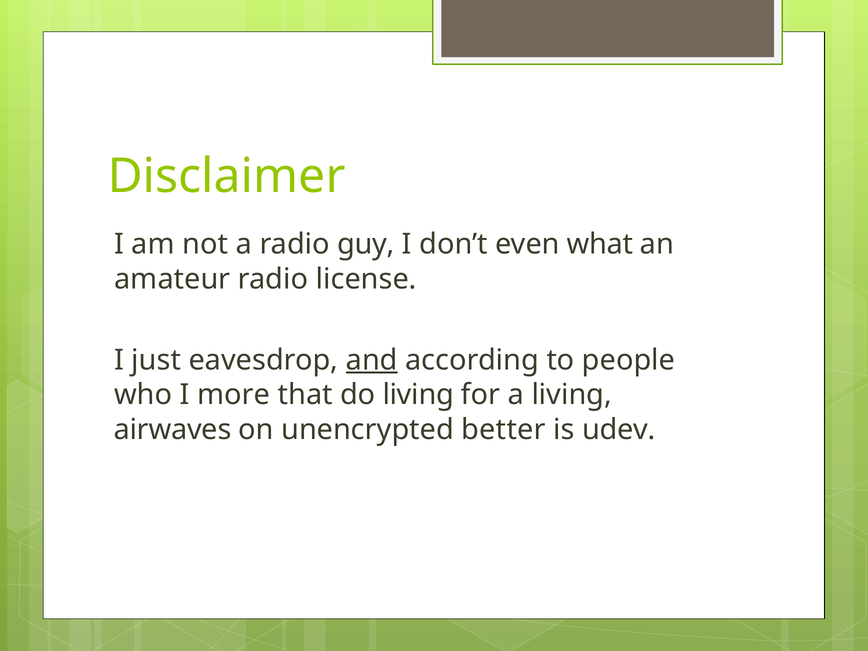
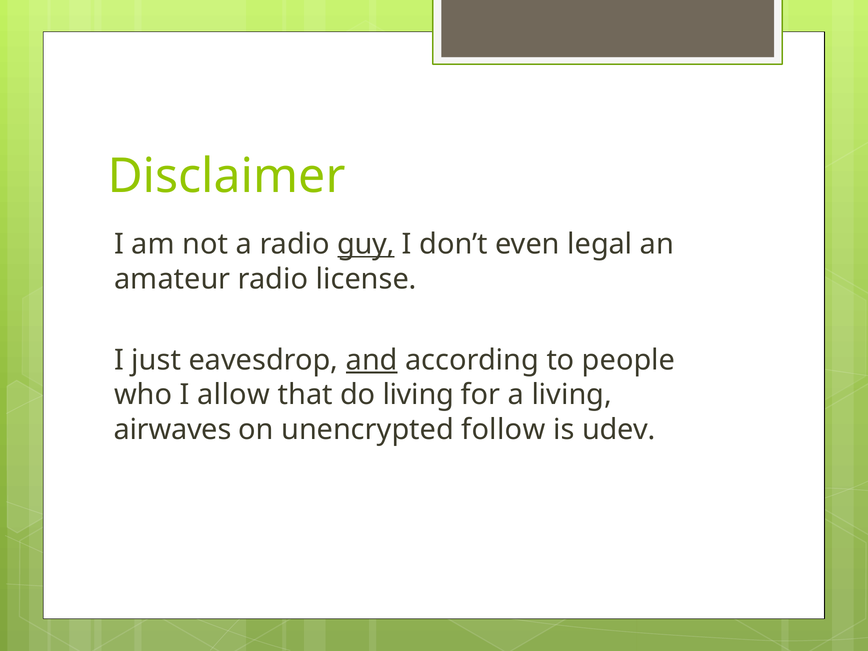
guy underline: none -> present (366, 244)
what: what -> legal (600, 244)
more: more -> allow (234, 395)
better: better -> follow (503, 429)
